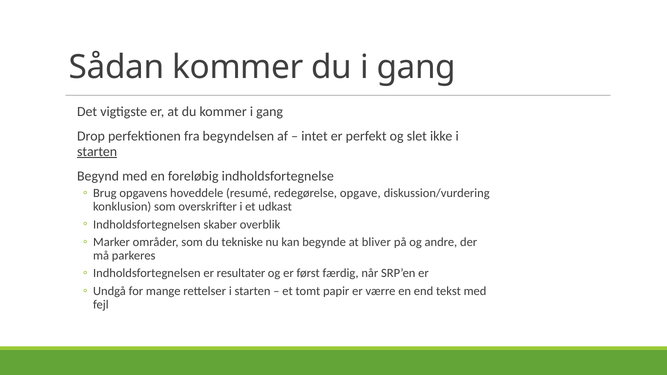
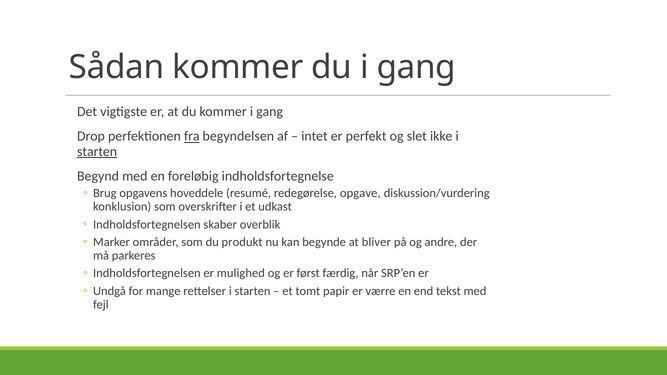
fra underline: none -> present (192, 136)
tekniske: tekniske -> produkt (242, 242)
resultater: resultater -> mulighed (241, 273)
